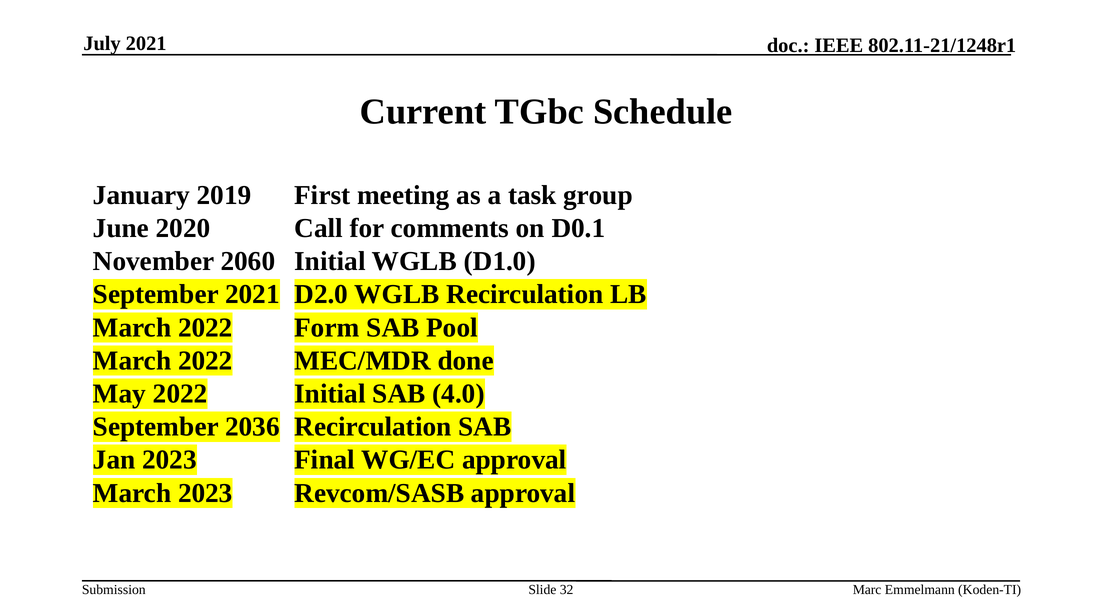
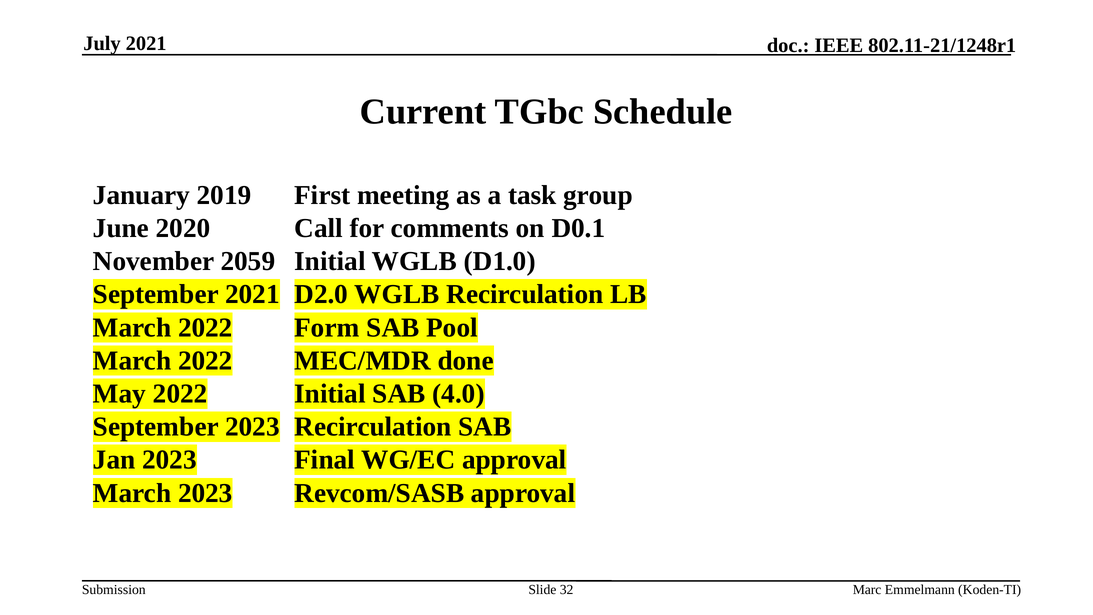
2060: 2060 -> 2059 (248, 261)
September 2036: 2036 -> 2023 (252, 427)
